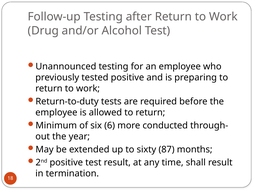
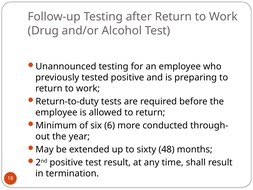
87: 87 -> 48 (167, 149)
